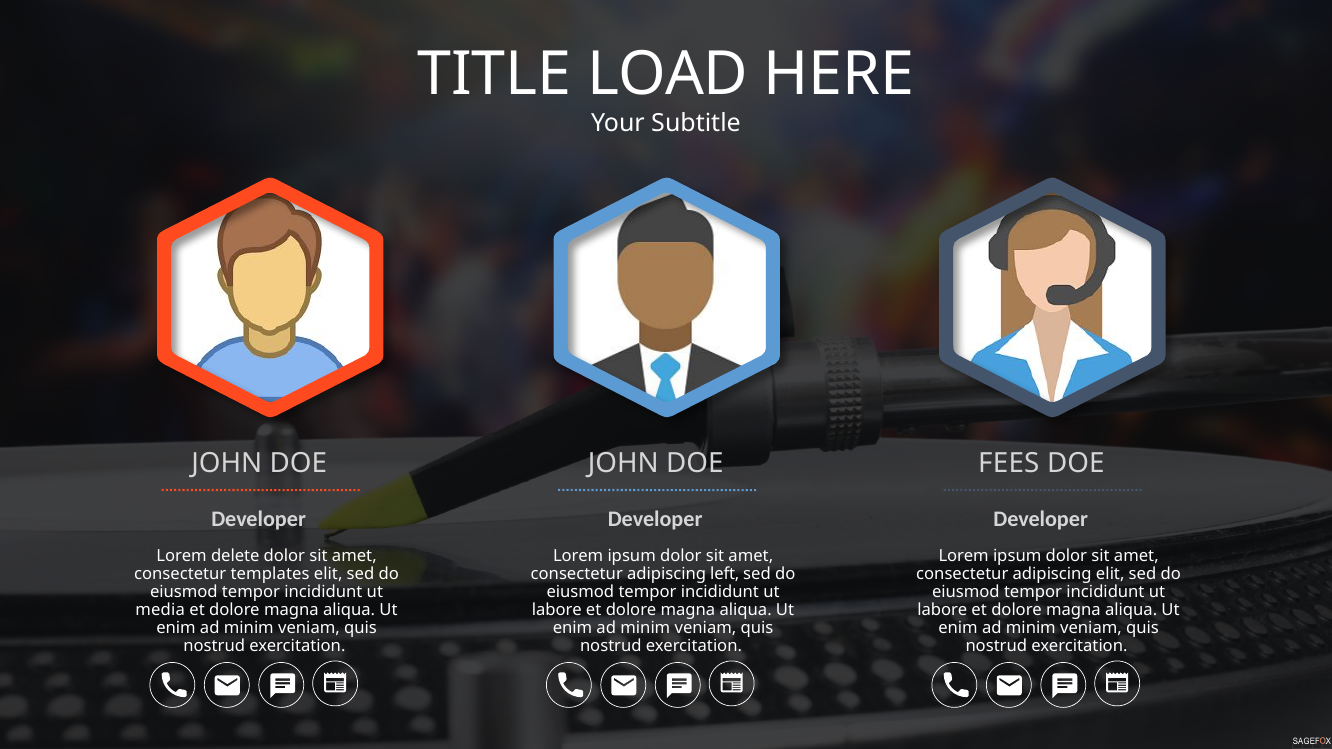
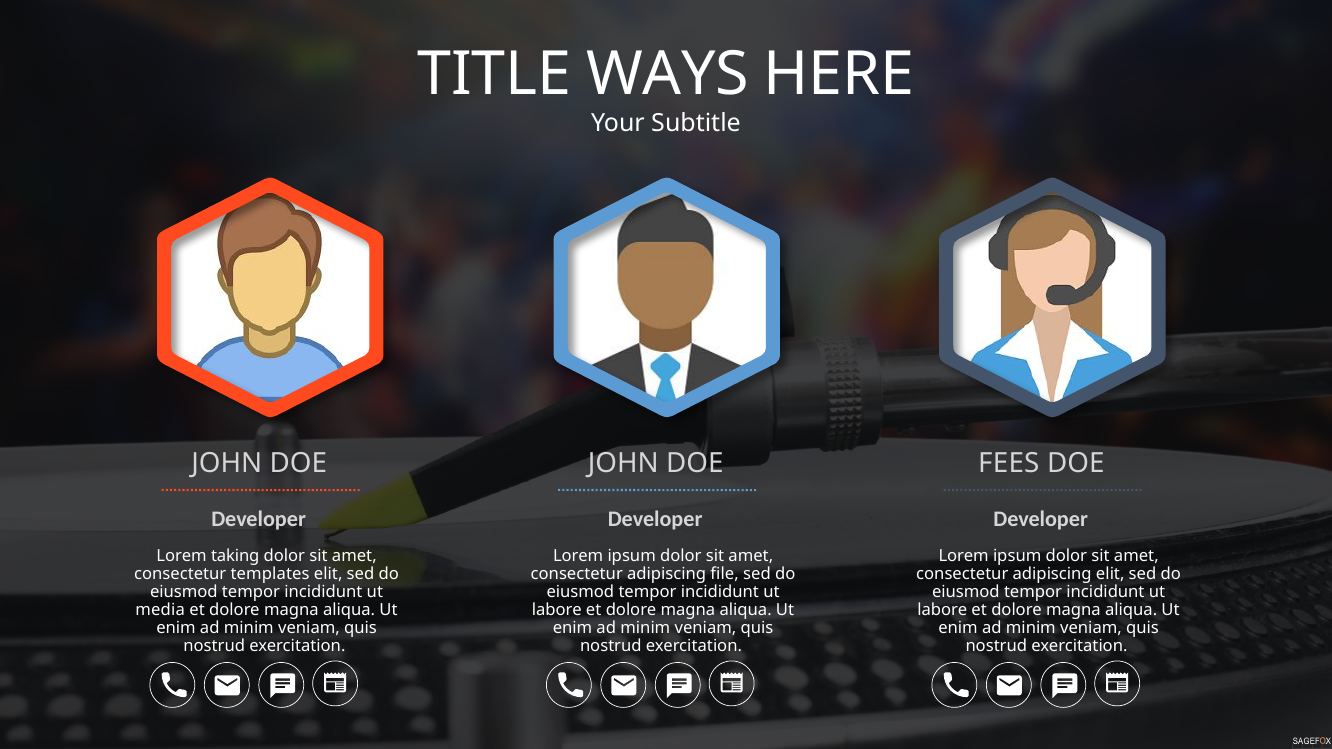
LOAD: LOAD -> WAYS (668, 74)
delete: delete -> taking (235, 557)
left: left -> file (725, 575)
